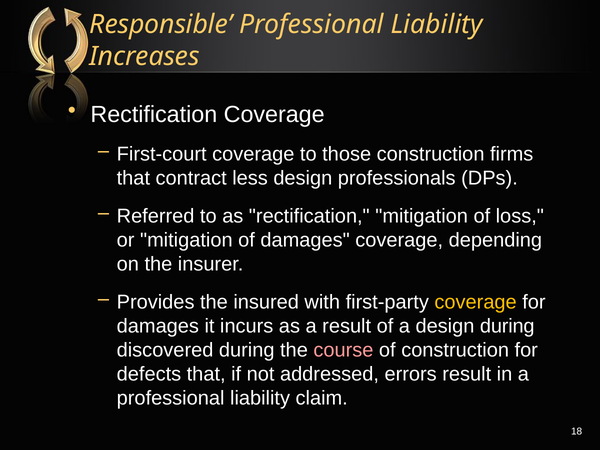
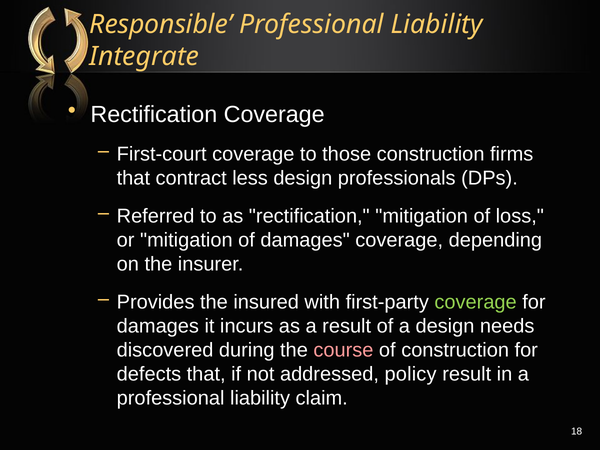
Increases: Increases -> Integrate (144, 56)
coverage colour: yellow -> light green (476, 302)
design during: during -> needs (507, 326)
errors: errors -> policy (411, 374)
